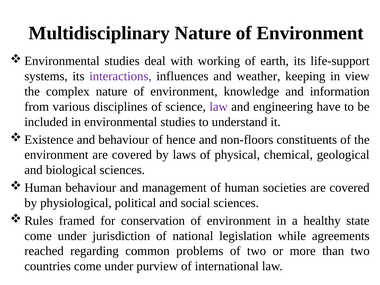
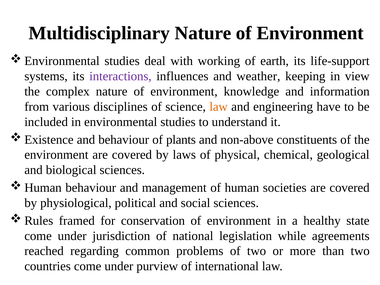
law colour: purple -> orange (219, 107)
hence: hence -> plants (181, 140)
non-floors: non-floors -> non-above (247, 140)
